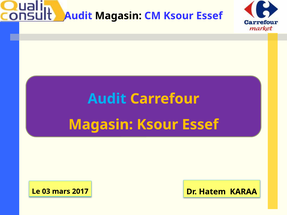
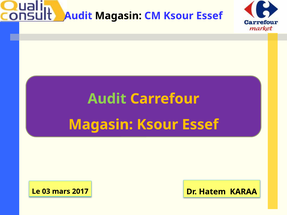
Audit colour: light blue -> light green (107, 99)
